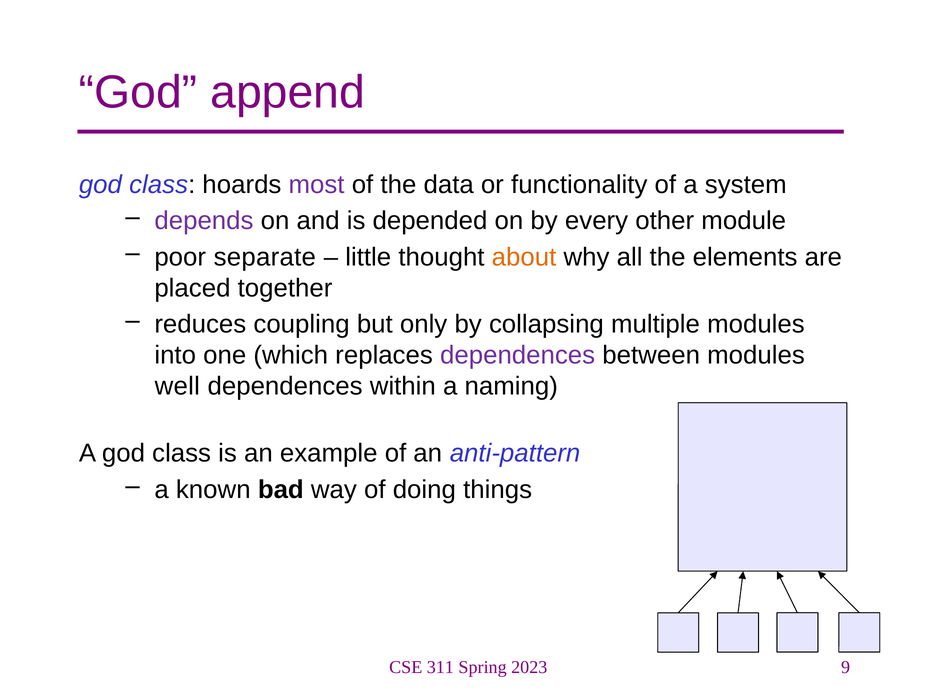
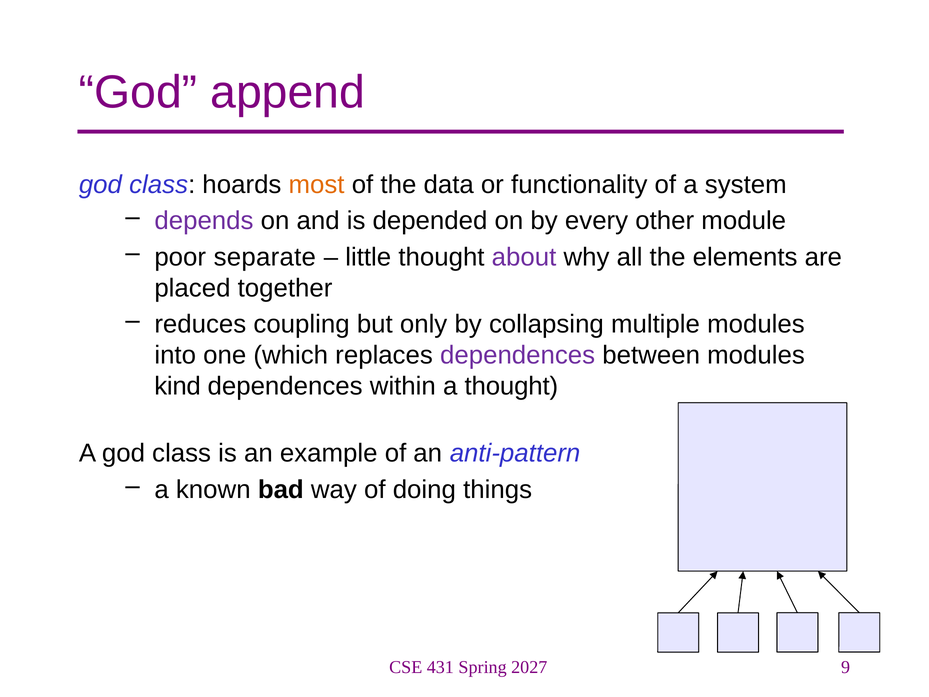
most colour: purple -> orange (317, 185)
about colour: orange -> purple (524, 257)
well: well -> kind (178, 386)
a naming: naming -> thought (511, 386)
311: 311 -> 431 (440, 667)
2023: 2023 -> 2027 (529, 667)
